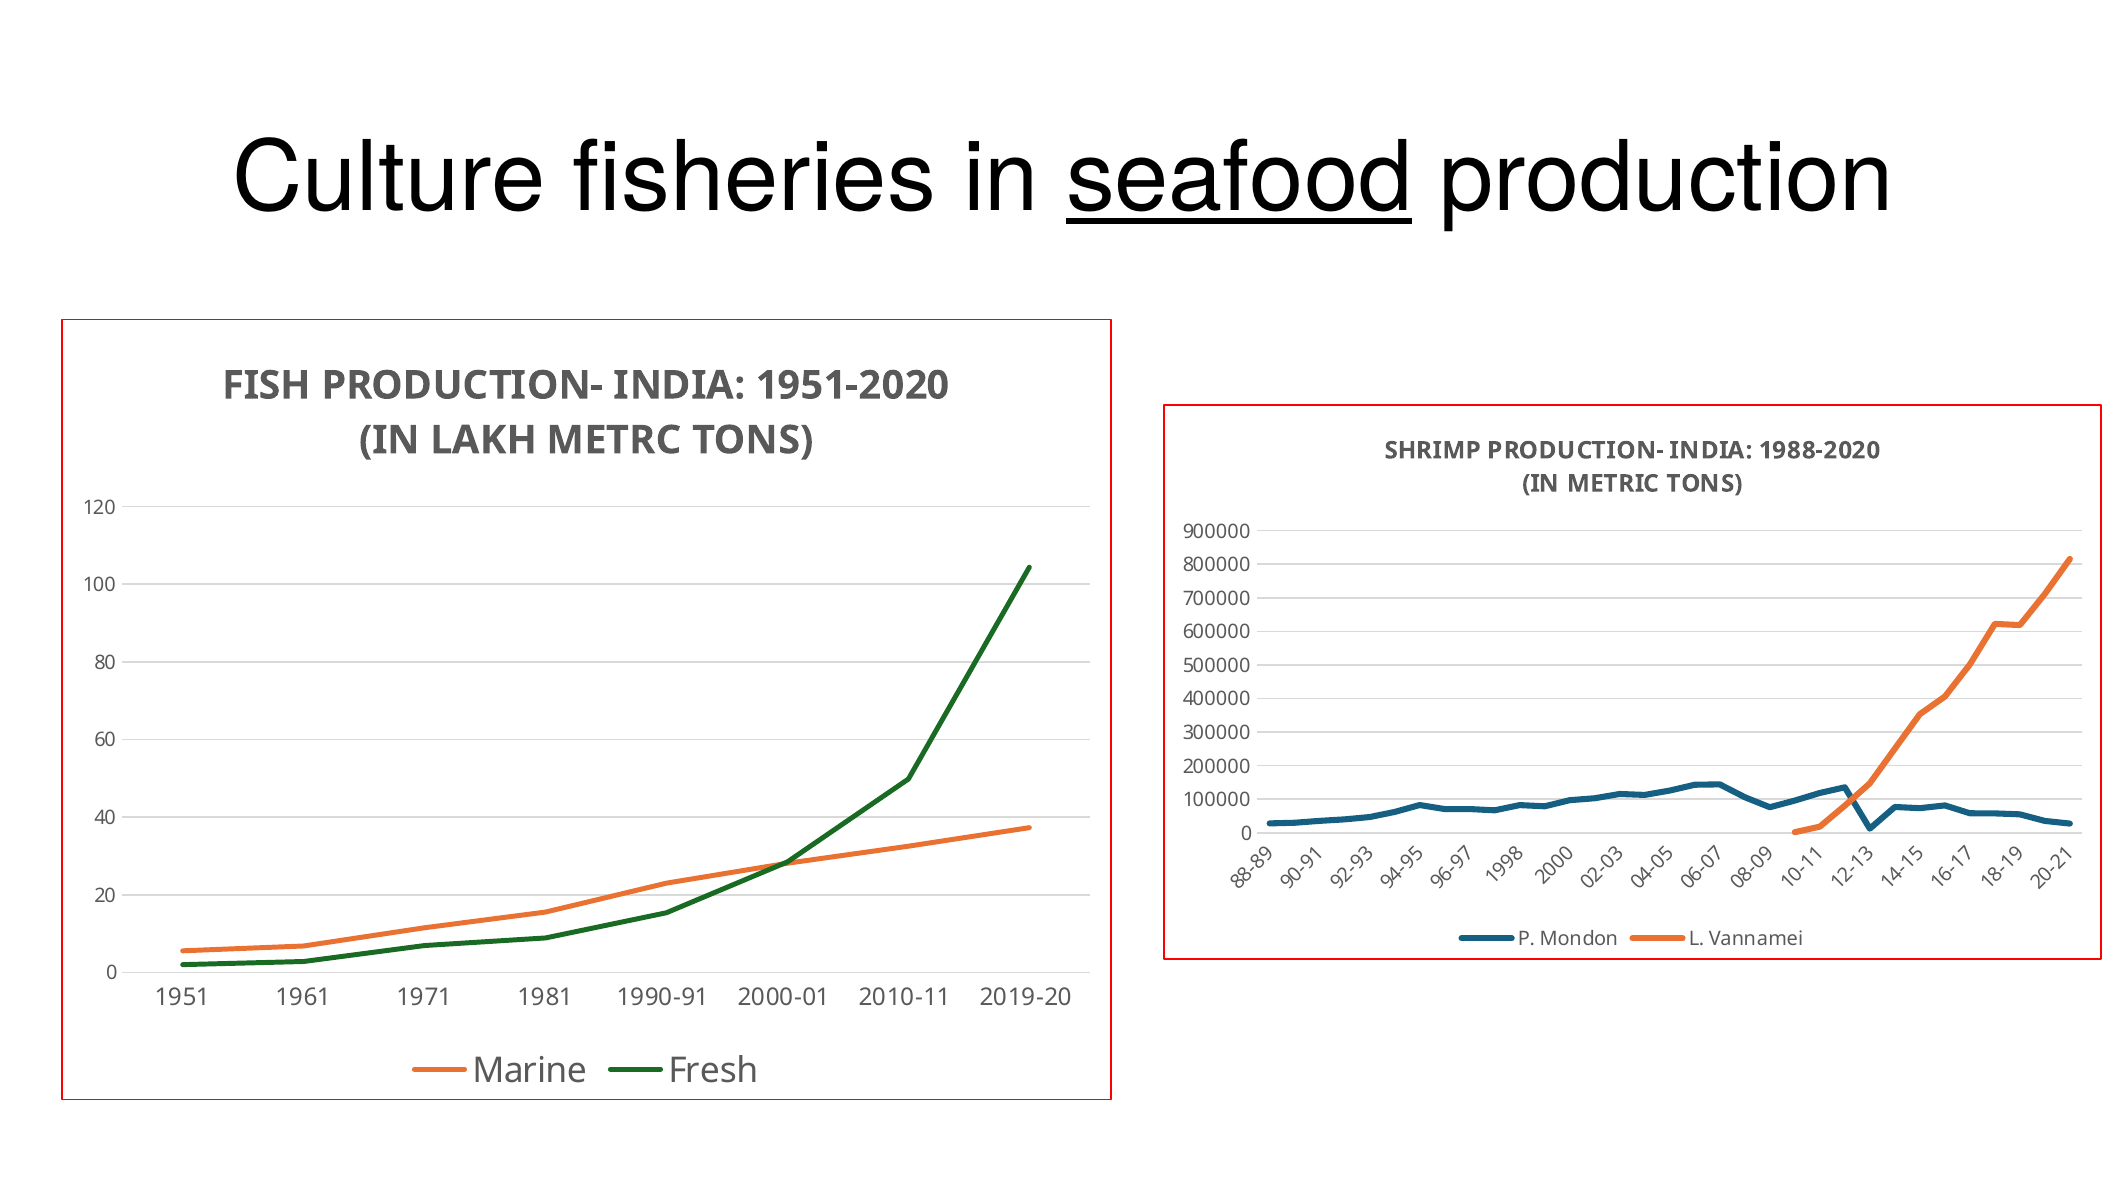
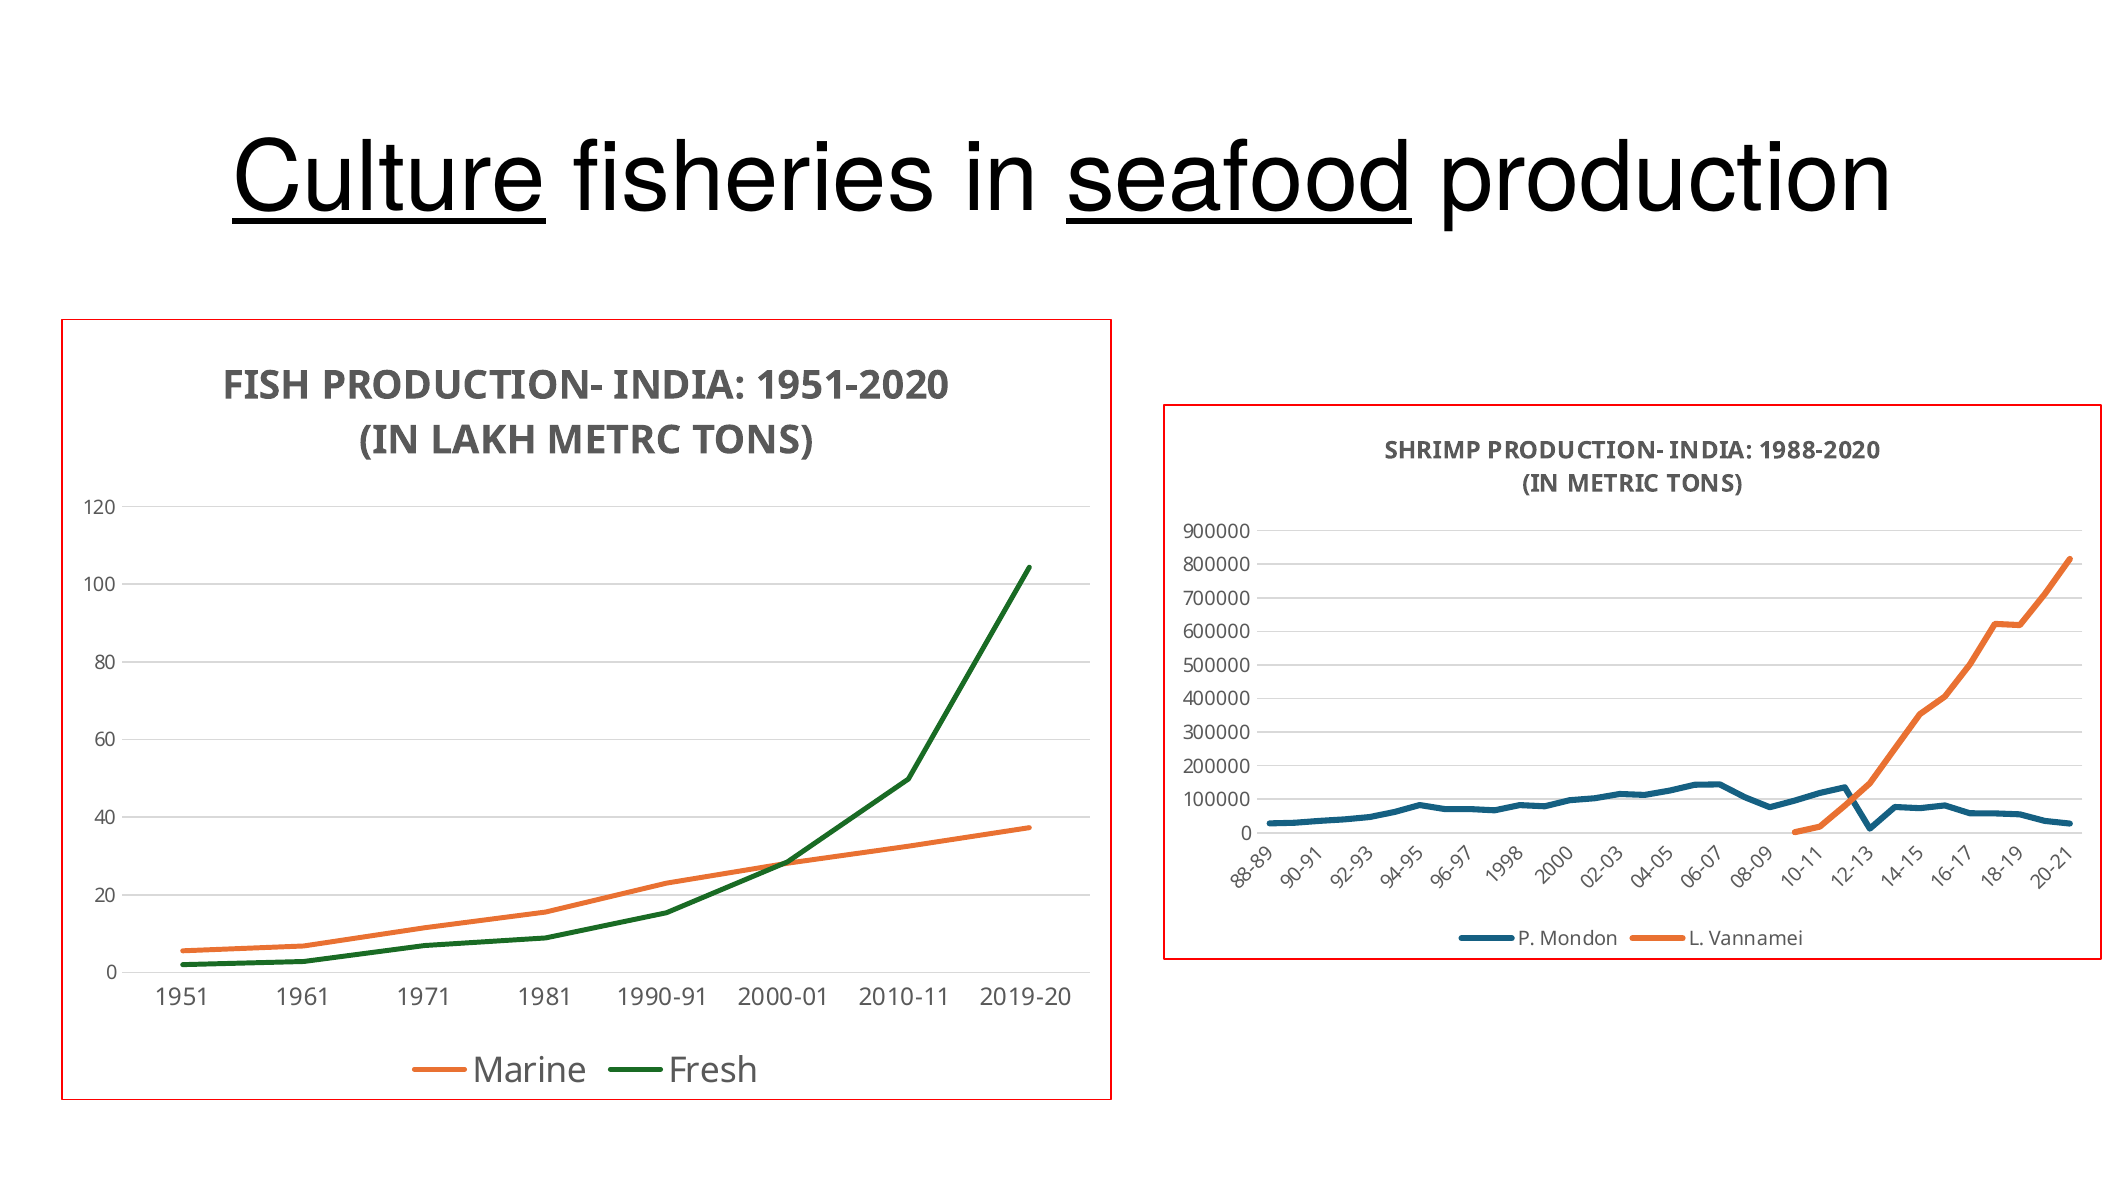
Culture underline: none -> present (389, 179)
